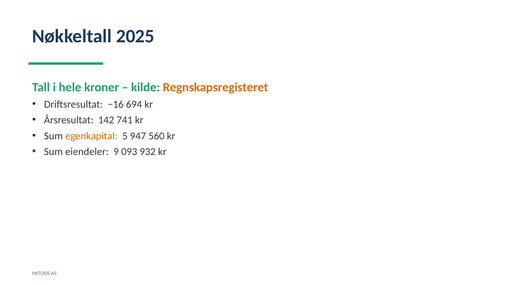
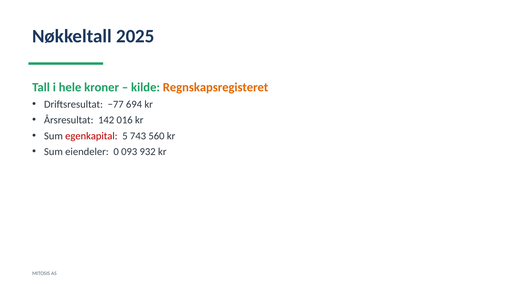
−16: −16 -> −77 (116, 104)
741: 741 -> 016 (125, 120)
egenkapital colour: orange -> red (91, 136)
947: 947 -> 743 (138, 136)
9: 9 -> 0 (116, 152)
